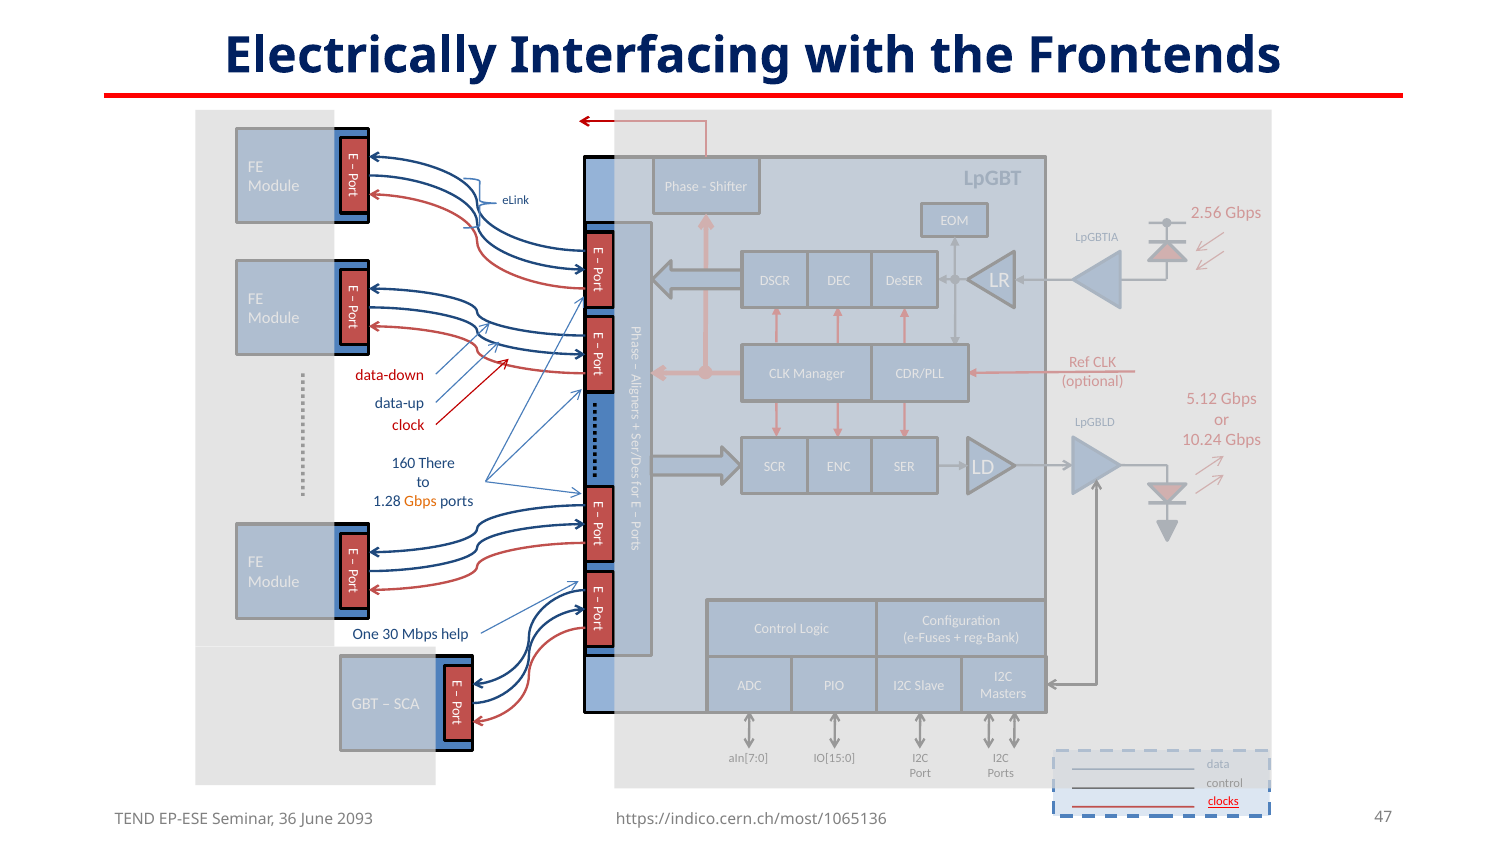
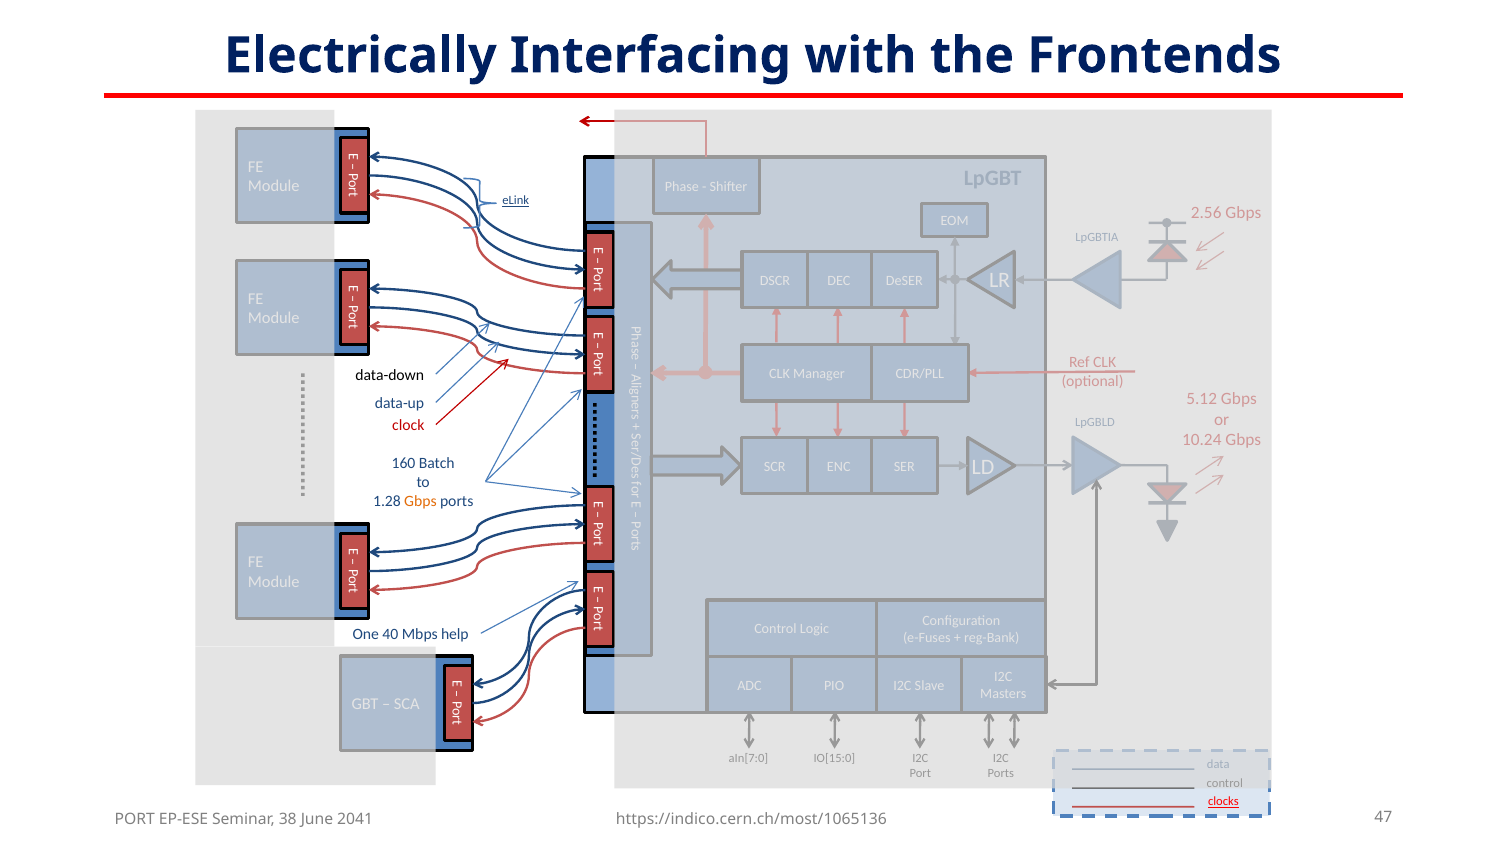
eLink underline: none -> present (516, 201)
data-down colour: red -> black (390, 375)
There: There -> Batch (437, 463)
30: 30 -> 40 (390, 634)
TEND: TEND -> PORT (135, 819)
36: 36 -> 38 (288, 819)
2093: 2093 -> 2041 (355, 819)
